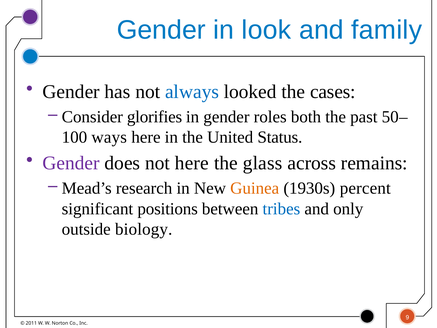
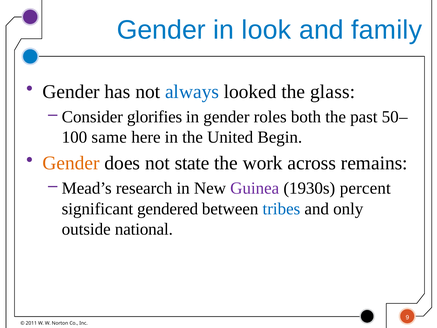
cases: cases -> glass (333, 92)
ways: ways -> same (109, 137)
Status: Status -> Begin (280, 137)
Gender colour: purple -> orange (71, 163)
not here: here -> state (192, 163)
glass: glass -> work (263, 163)
Guinea colour: orange -> purple (255, 188)
positions: positions -> gendered (168, 209)
biology: biology -> national (144, 229)
